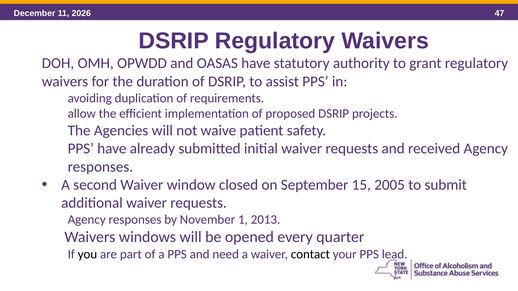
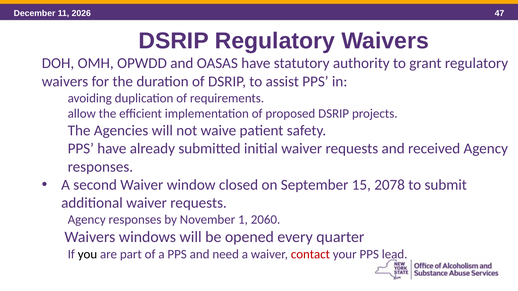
2005: 2005 -> 2078 (390, 185)
2013: 2013 -> 2060 (266, 220)
contact colour: black -> red (310, 254)
